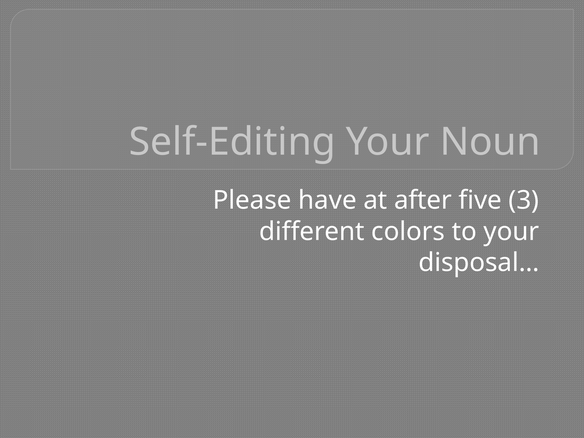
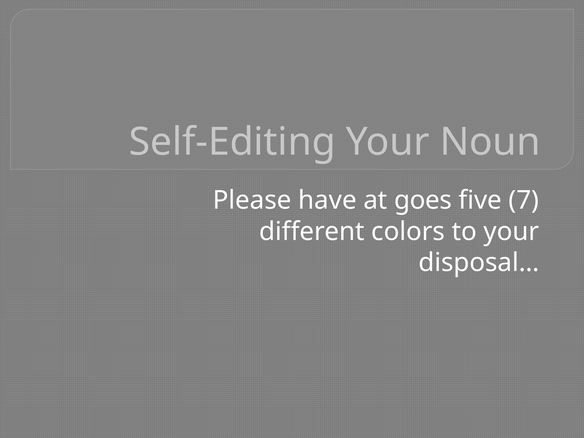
after: after -> goes (423, 200)
3: 3 -> 7 (524, 200)
